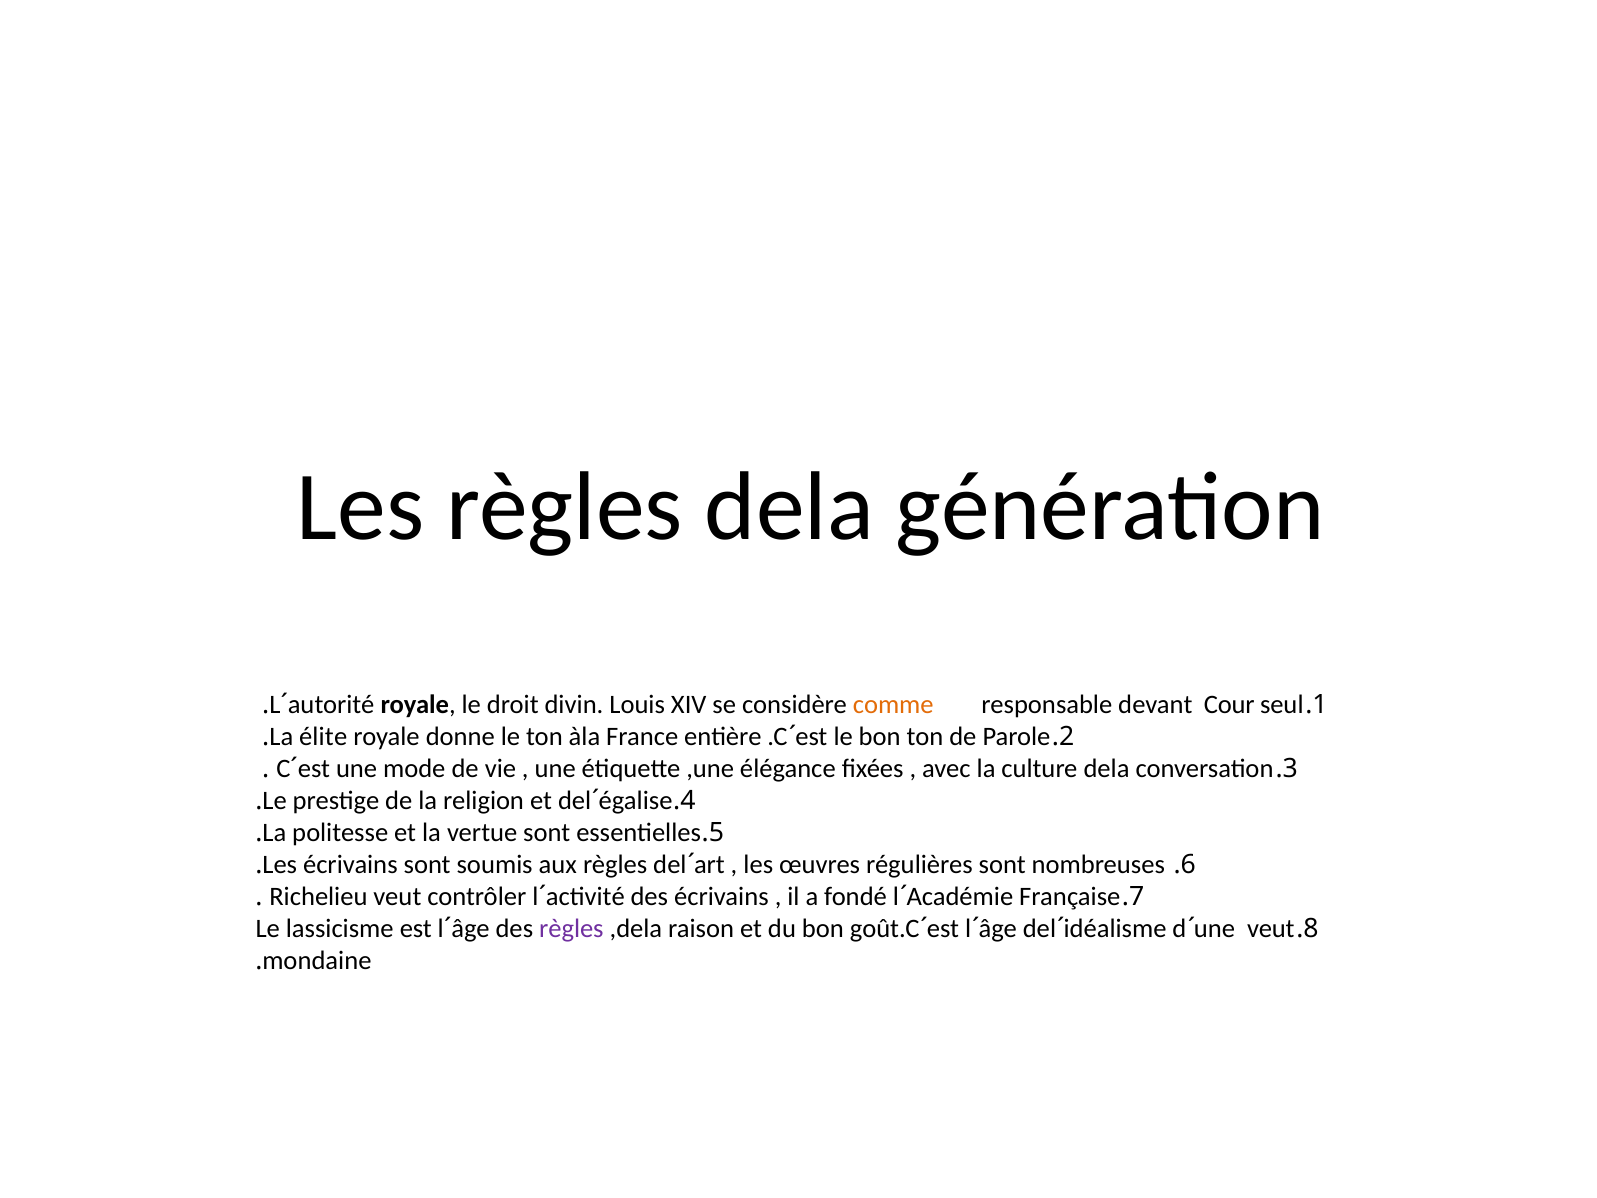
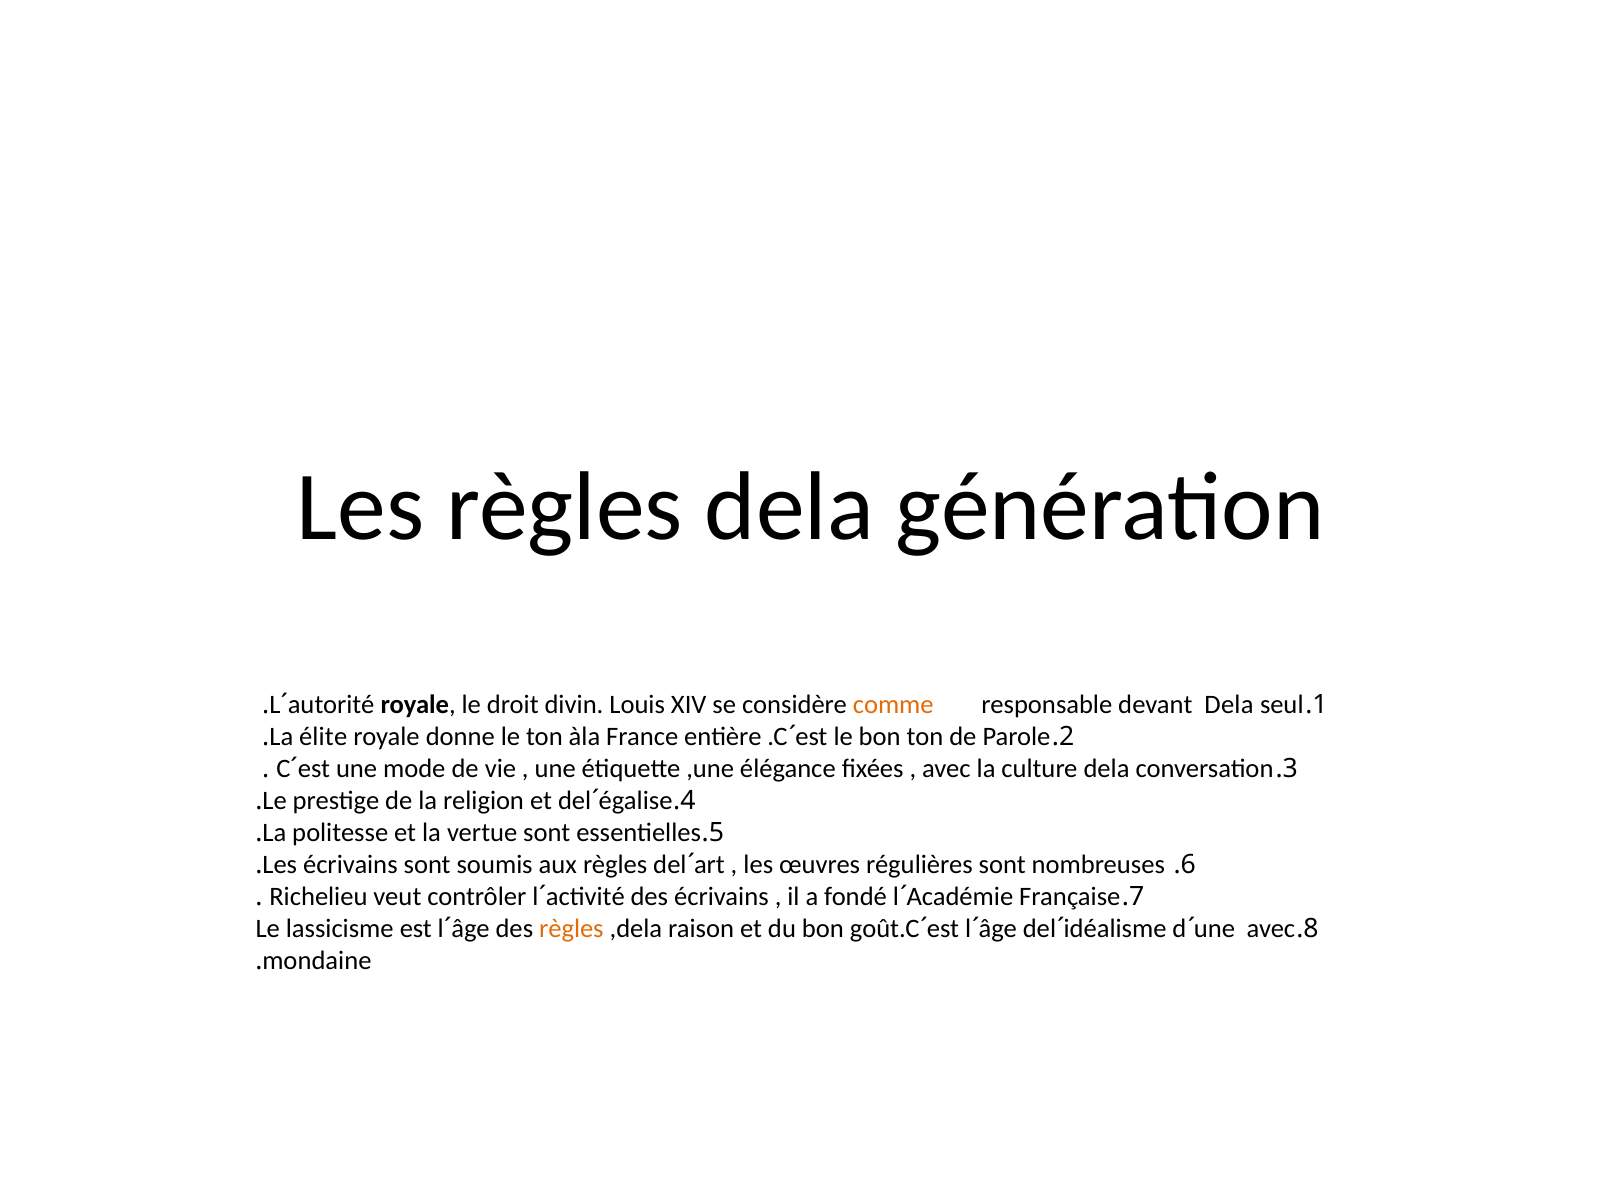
devant Cour: Cour -> Dela (1229, 705)
règles colour: purple -> orange (571, 928)
une veut: veut -> avec (1271, 928)
